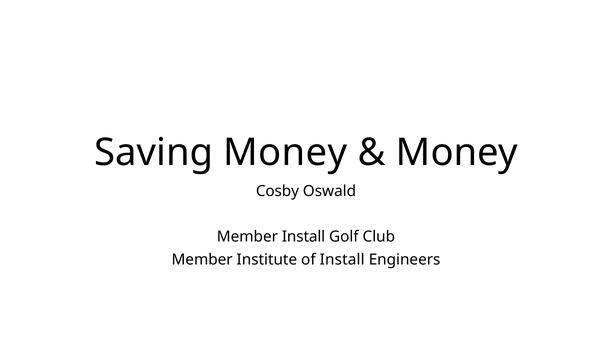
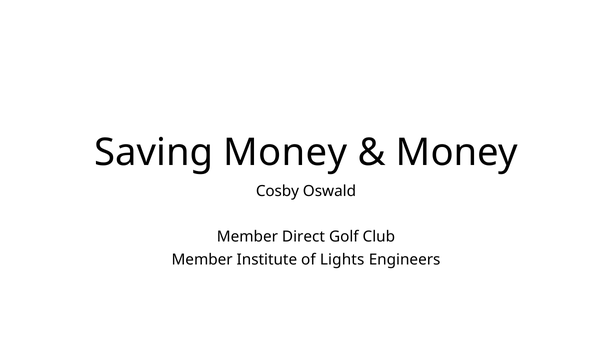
Member Install: Install -> Direct (303, 237)
of Install: Install -> Lights (342, 260)
